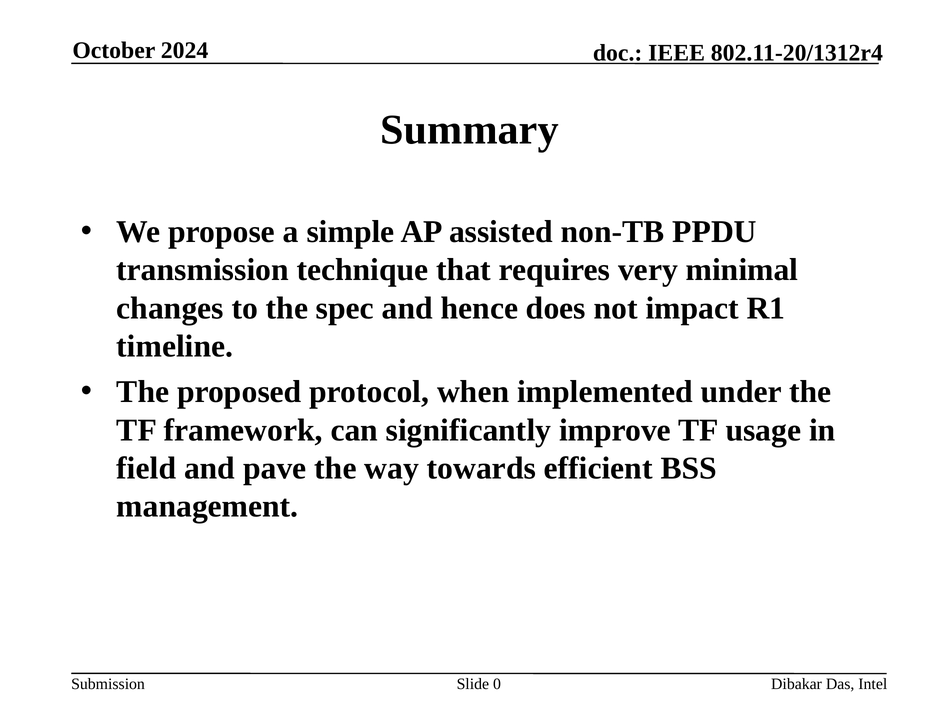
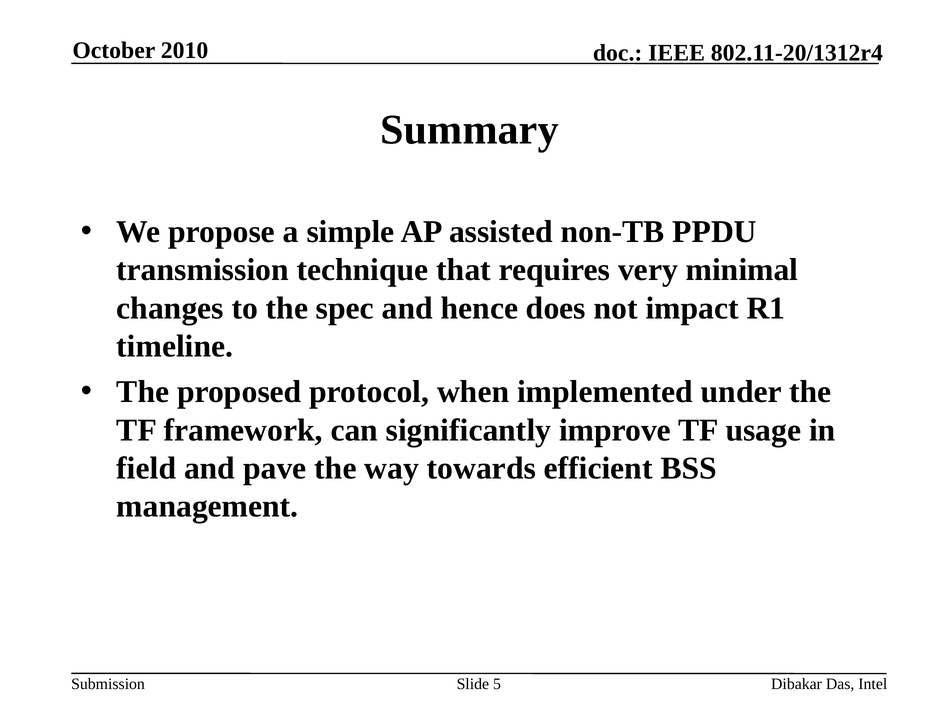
2024: 2024 -> 2010 (185, 50)
0: 0 -> 5 (497, 683)
